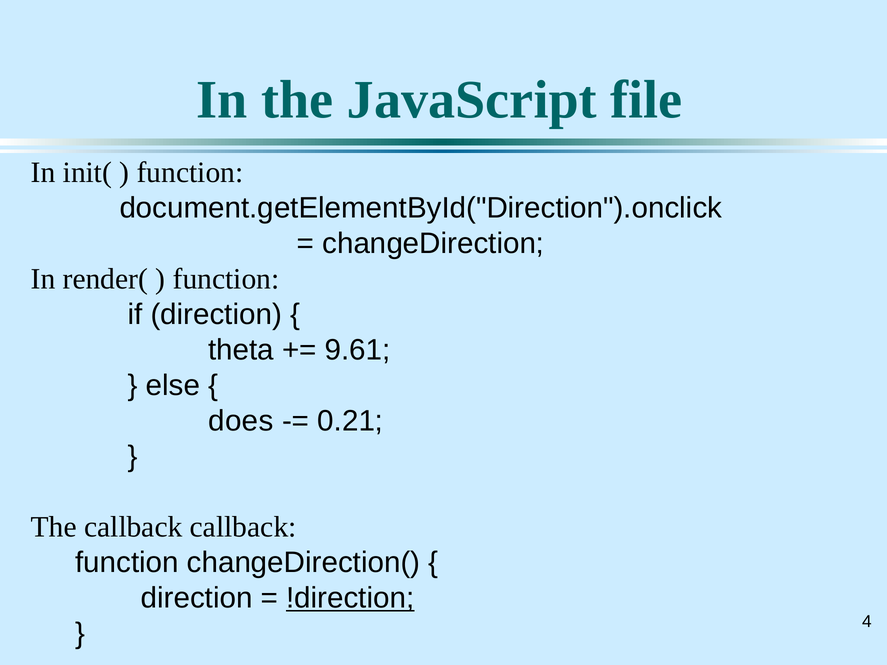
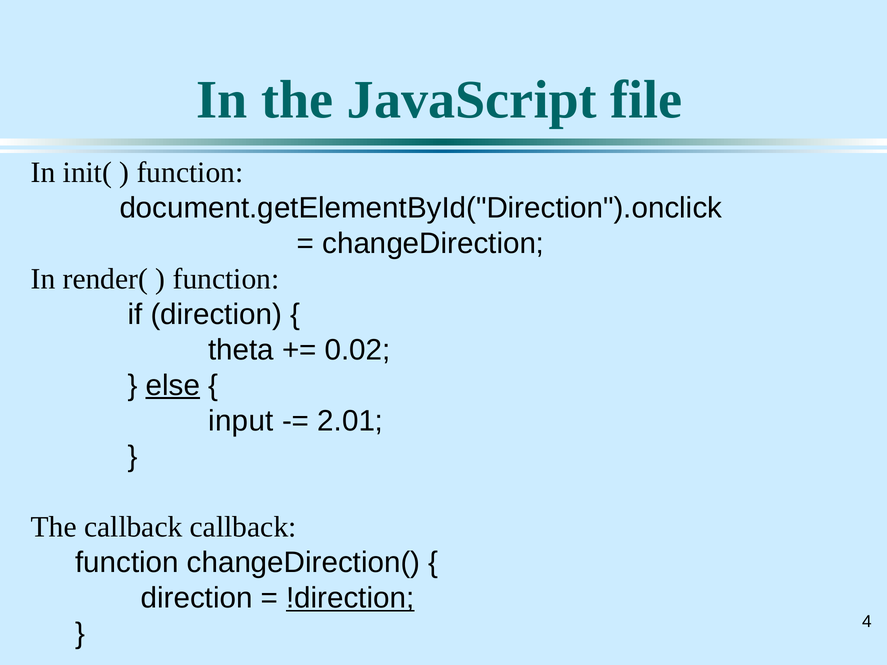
9.61: 9.61 -> 0.02 (358, 350)
else underline: none -> present (173, 385)
does: does -> input (241, 421)
0.21: 0.21 -> 2.01 (350, 421)
